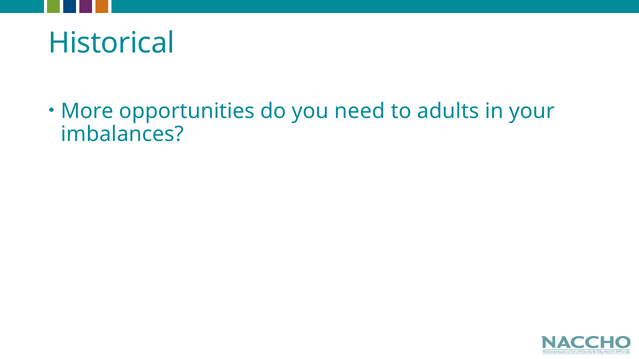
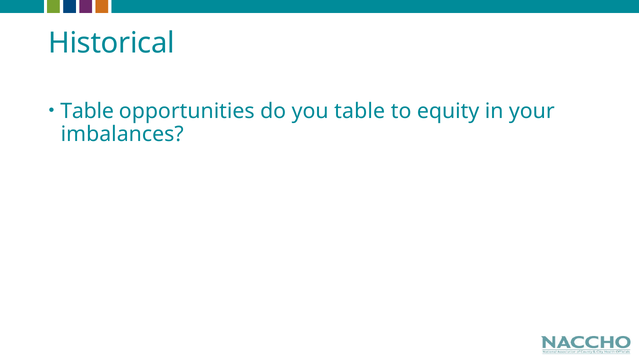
More: More -> Table (87, 111)
you need: need -> table (360, 111)
adults: adults -> equity (448, 111)
